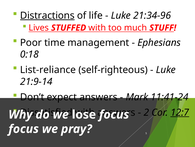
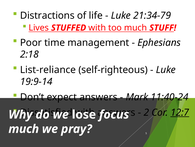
Distractions underline: present -> none (47, 15)
21:34-96: 21:34-96 -> 21:34-79 (152, 15)
0:18: 0:18 -> 2:18 (29, 54)
21:9-14: 21:9-14 -> 19:9-14 (36, 81)
11:41-24: 11:41-24 -> 11:40-24 (170, 97)
focus: focus -> much (24, 128)
